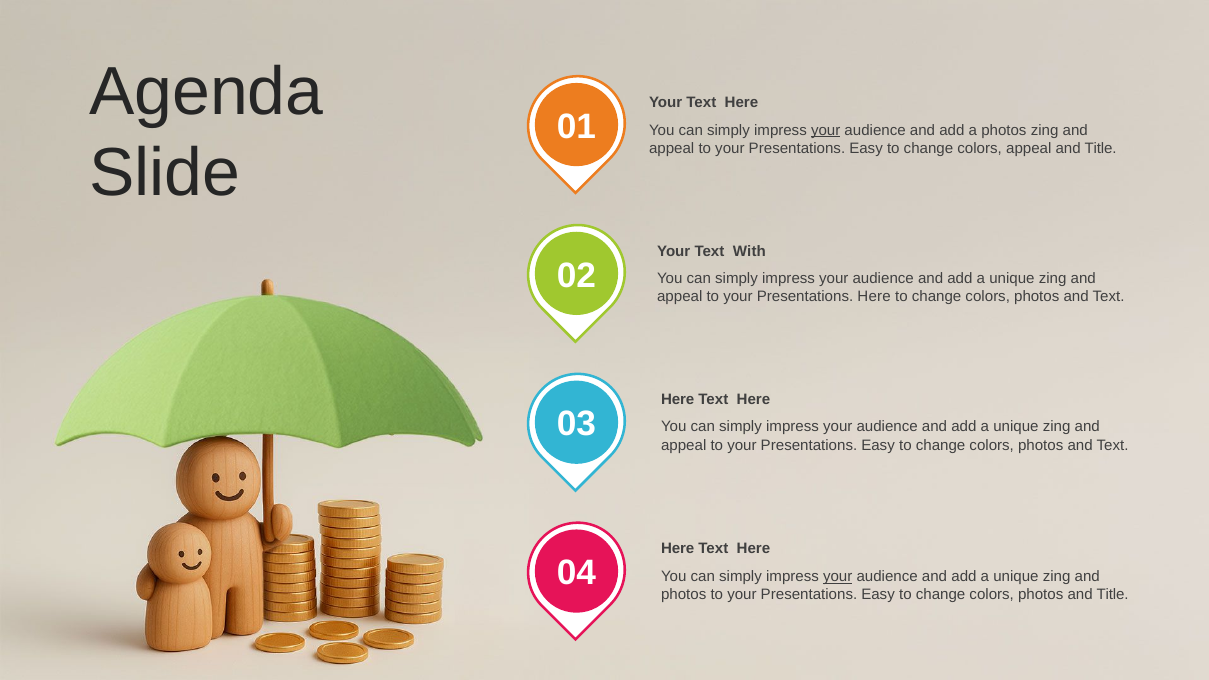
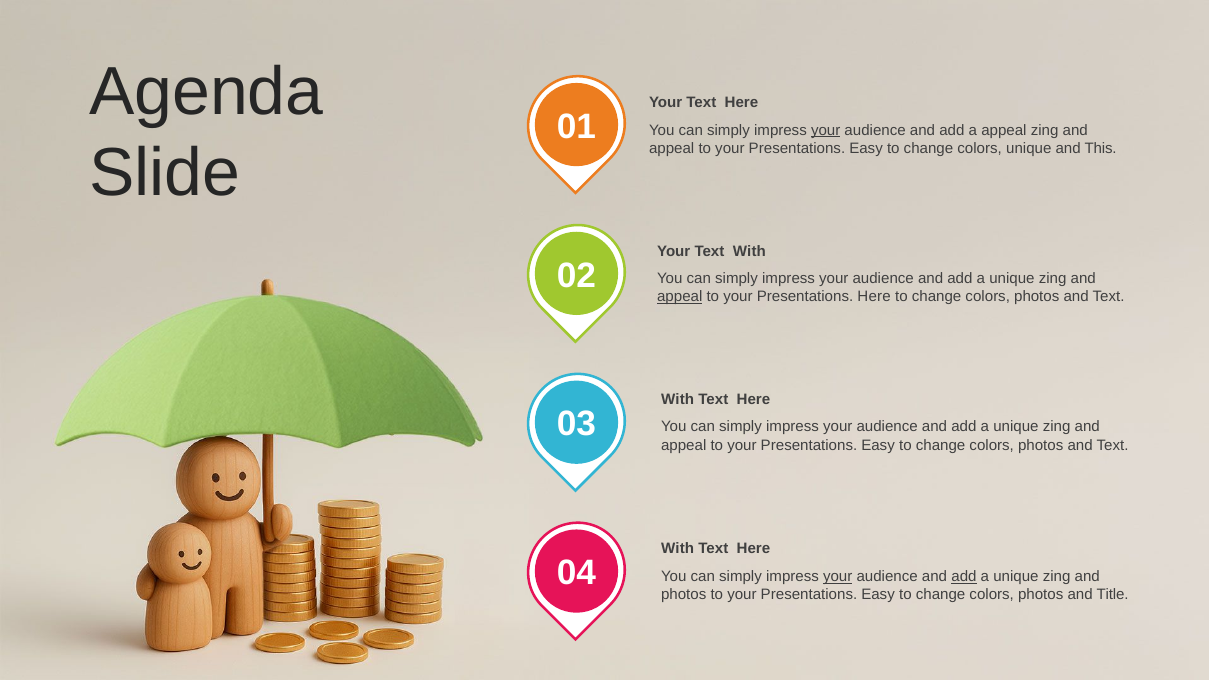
a photos: photos -> appeal (1004, 130)
colors appeal: appeal -> unique (1029, 149)
Title: Title -> This (1101, 149)
appeal underline: none -> present (680, 297)
Here: Here -> With (678, 400)
Here: Here -> With (678, 549)
add underline: none -> present (964, 577)
